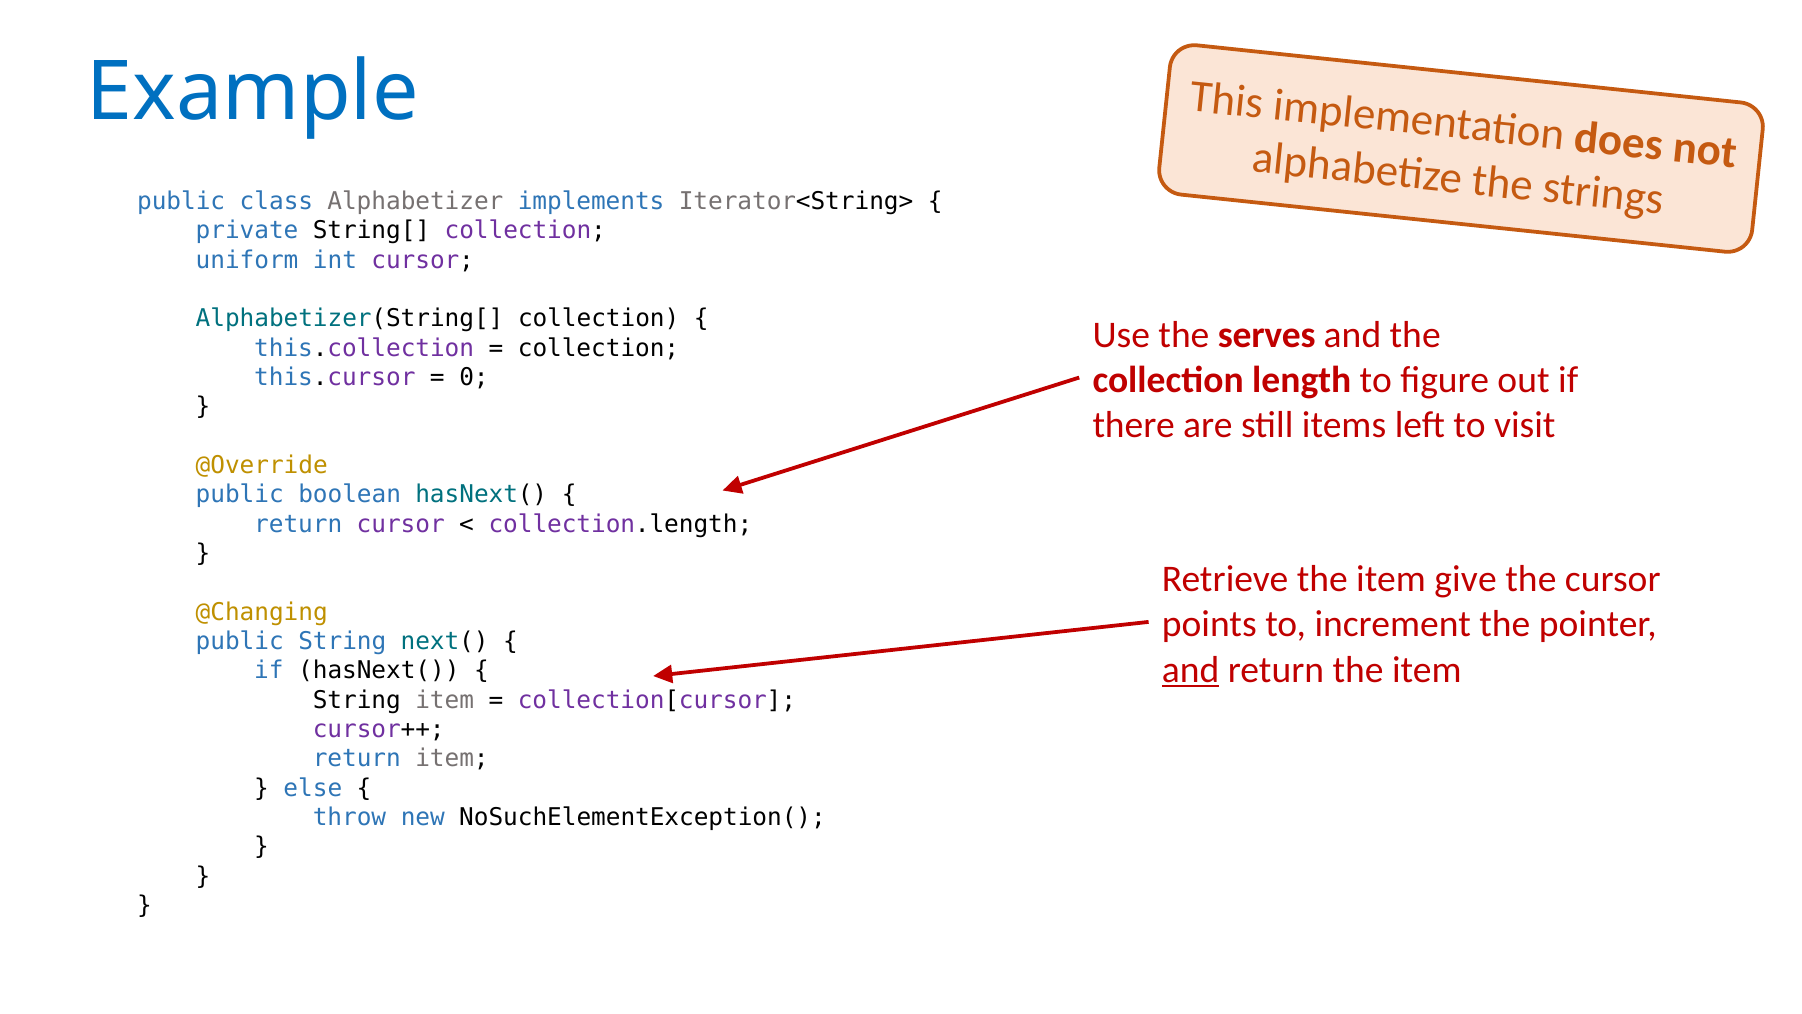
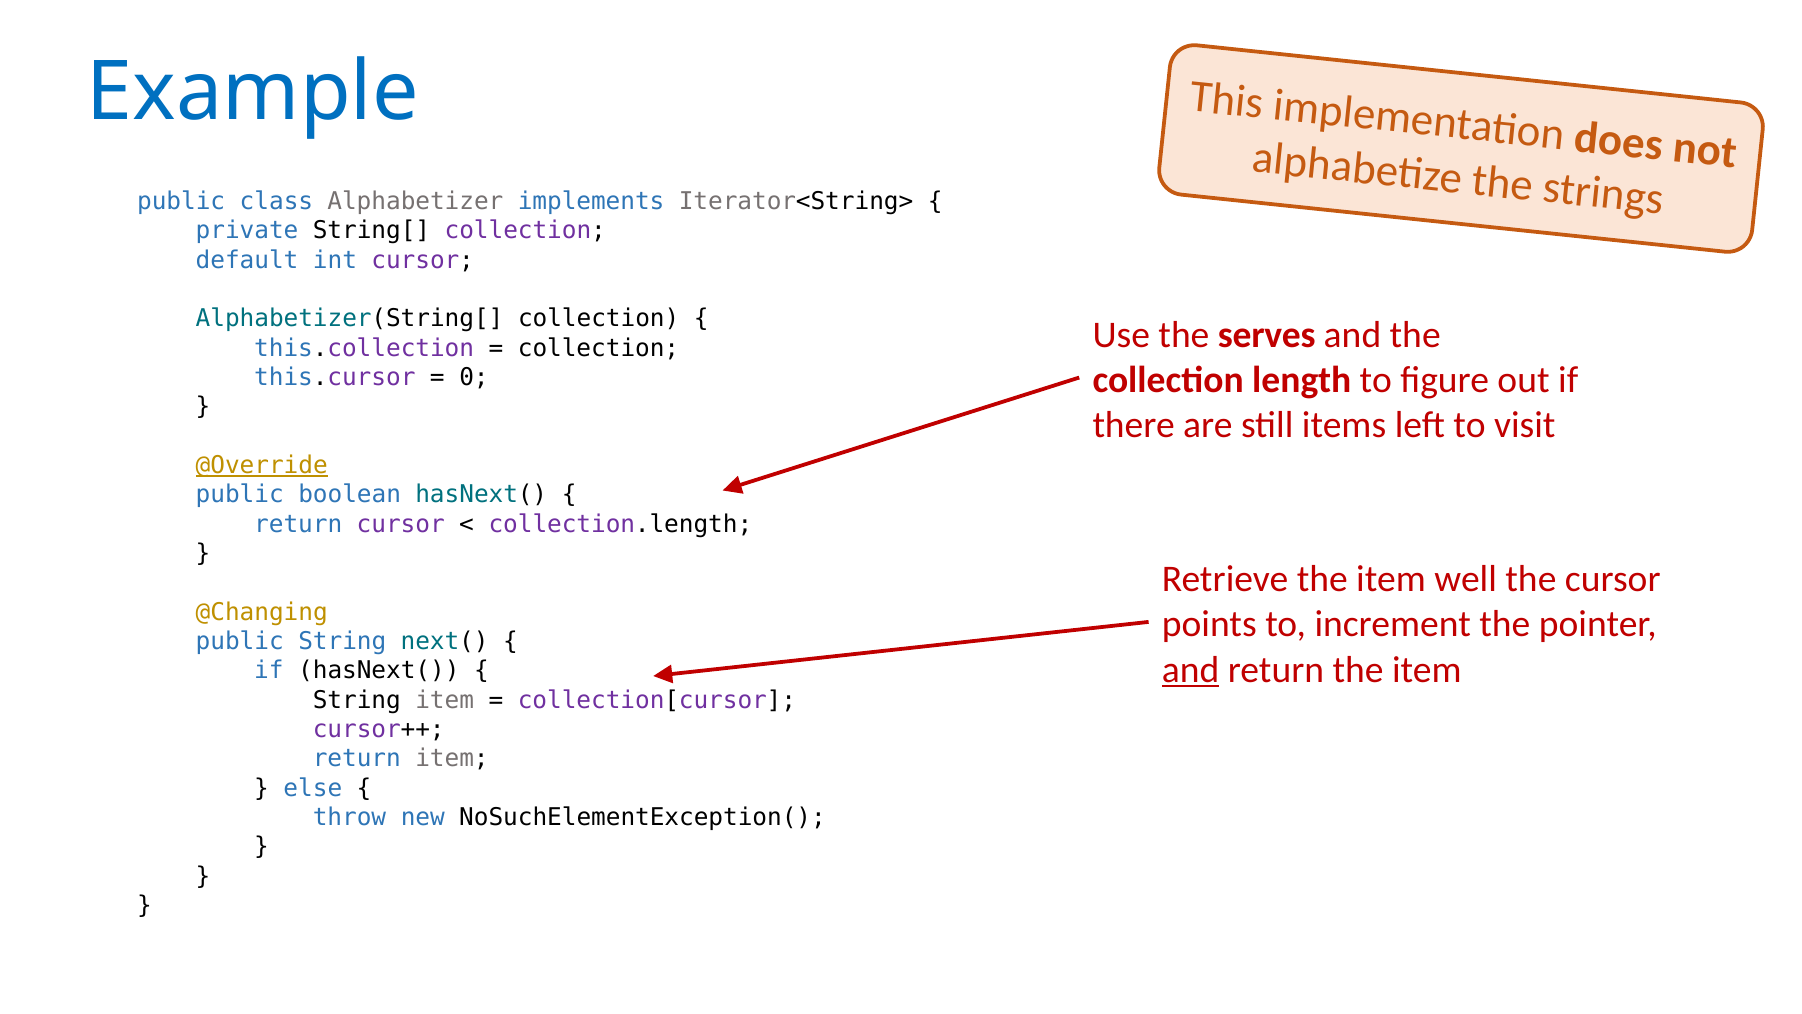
uniform: uniform -> default (247, 260)
@Override underline: none -> present (262, 465)
give: give -> well (1466, 579)
